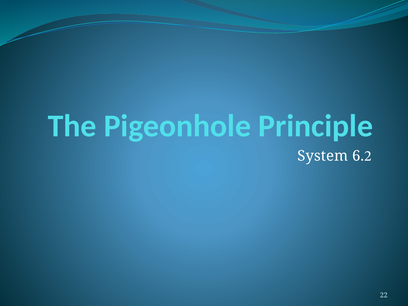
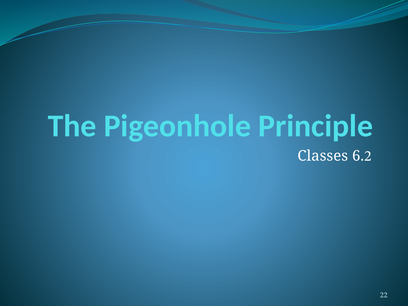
System: System -> Classes (323, 156)
